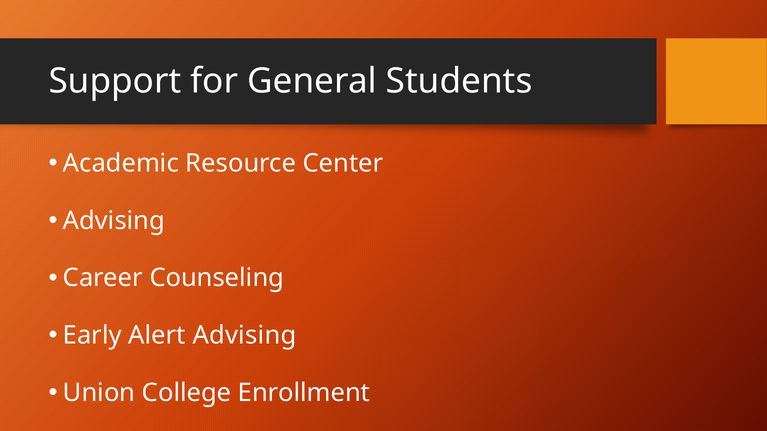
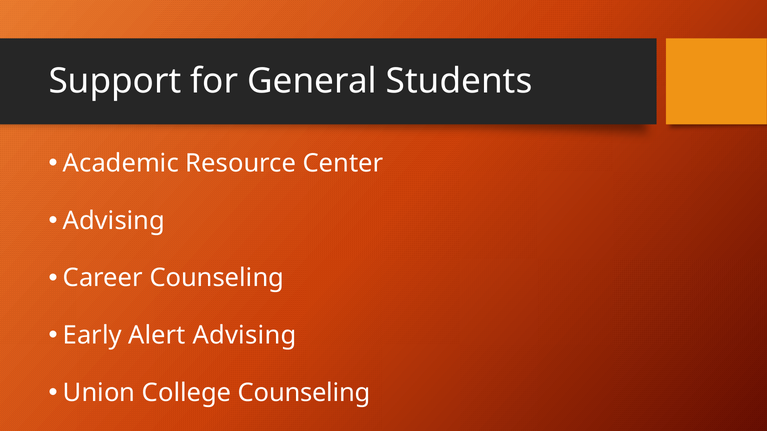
College Enrollment: Enrollment -> Counseling (304, 393)
